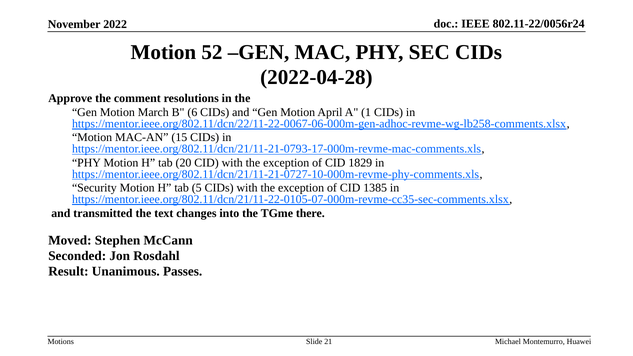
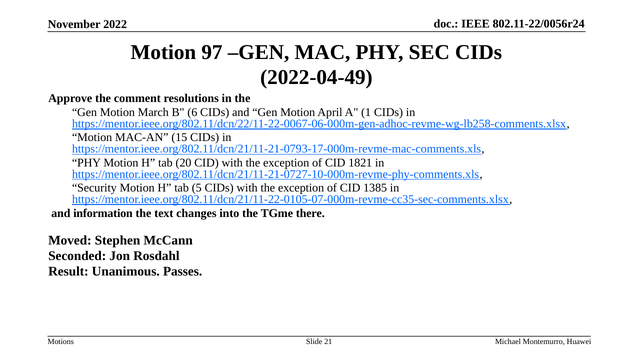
52: 52 -> 97 (212, 52)
2022-04-28: 2022-04-28 -> 2022-04-49 (316, 77)
1829: 1829 -> 1821 (360, 163)
transmitted: transmitted -> information (103, 213)
